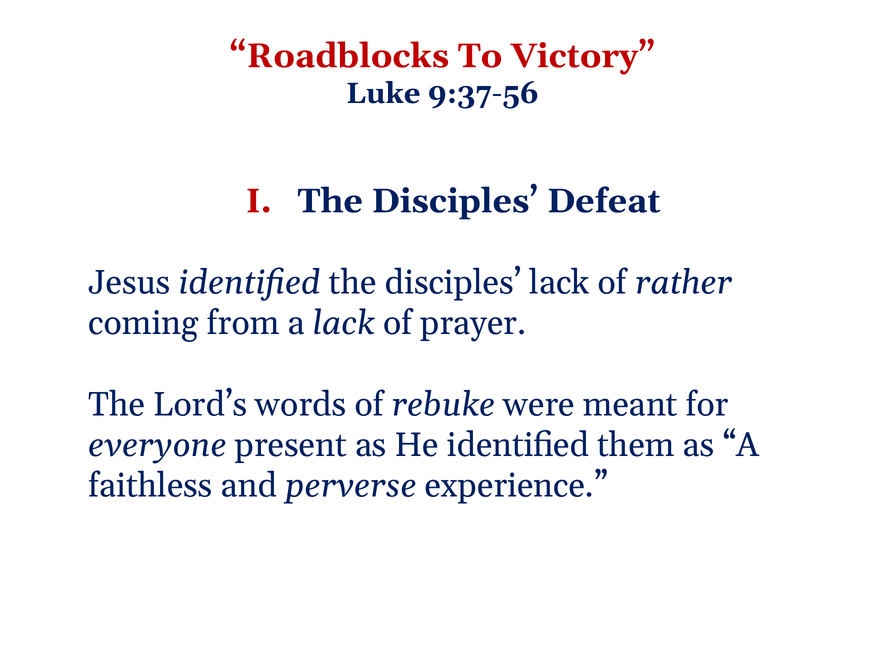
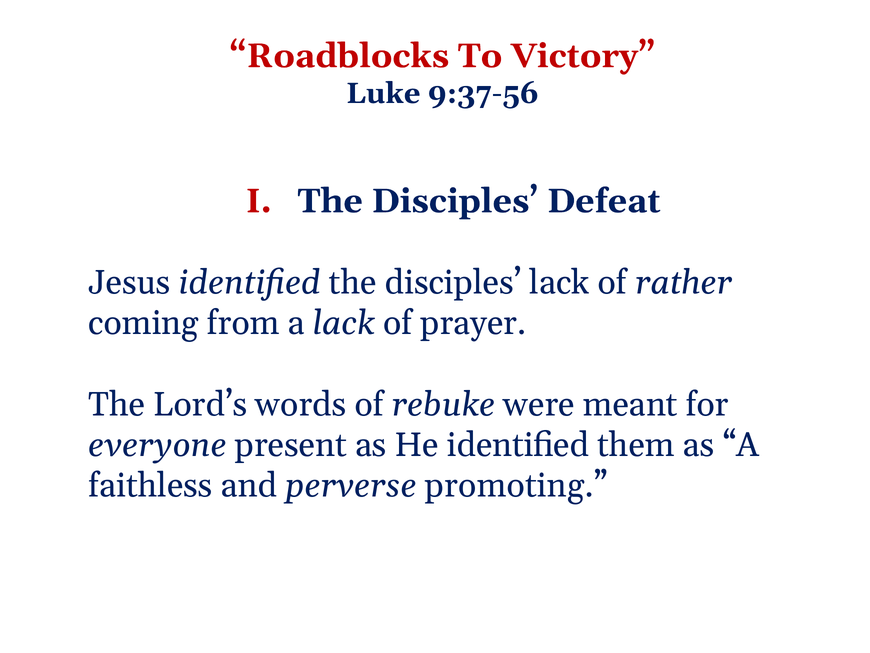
experience: experience -> promoting (516, 485)
